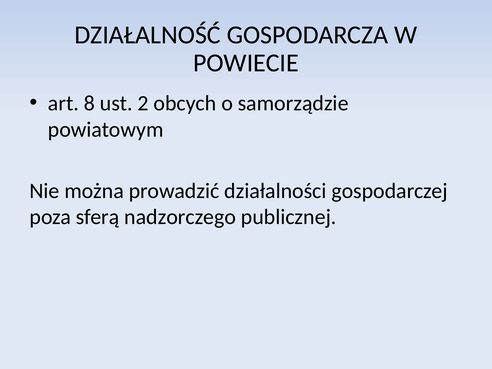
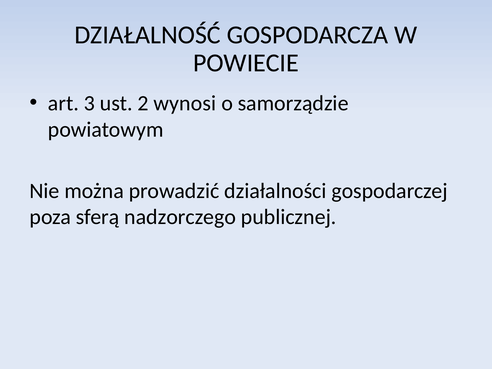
8: 8 -> 3 (89, 103)
obcych: obcych -> wynosi (185, 103)
